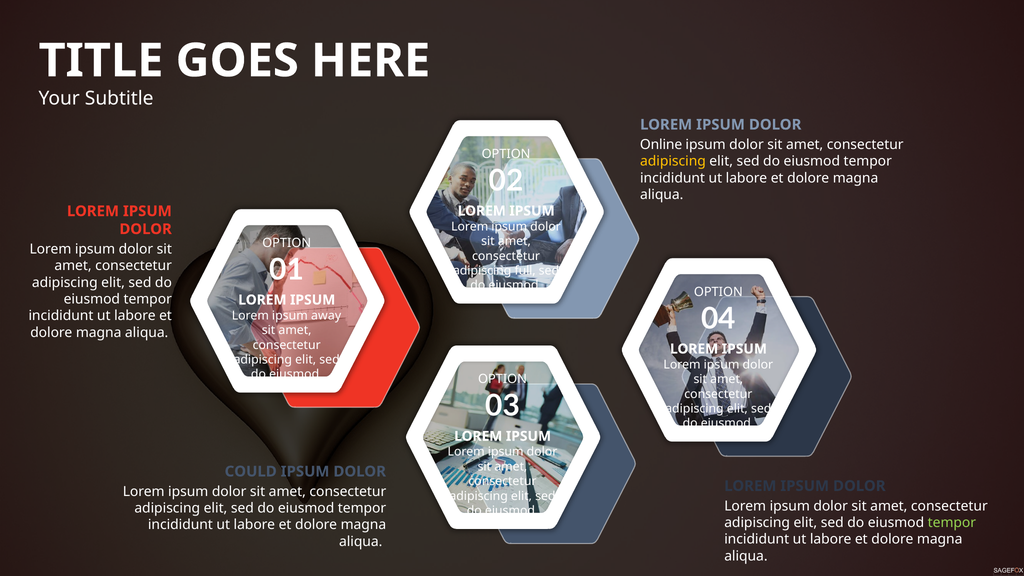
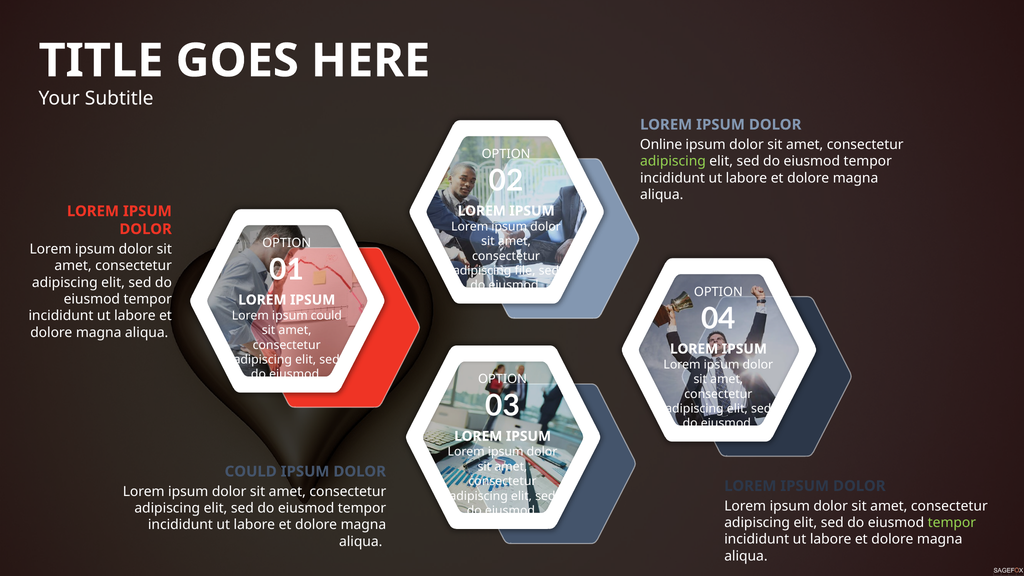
adipiscing colour: yellow -> light green (673, 161)
full: full -> file (525, 271)
ipsum away: away -> could (326, 316)
